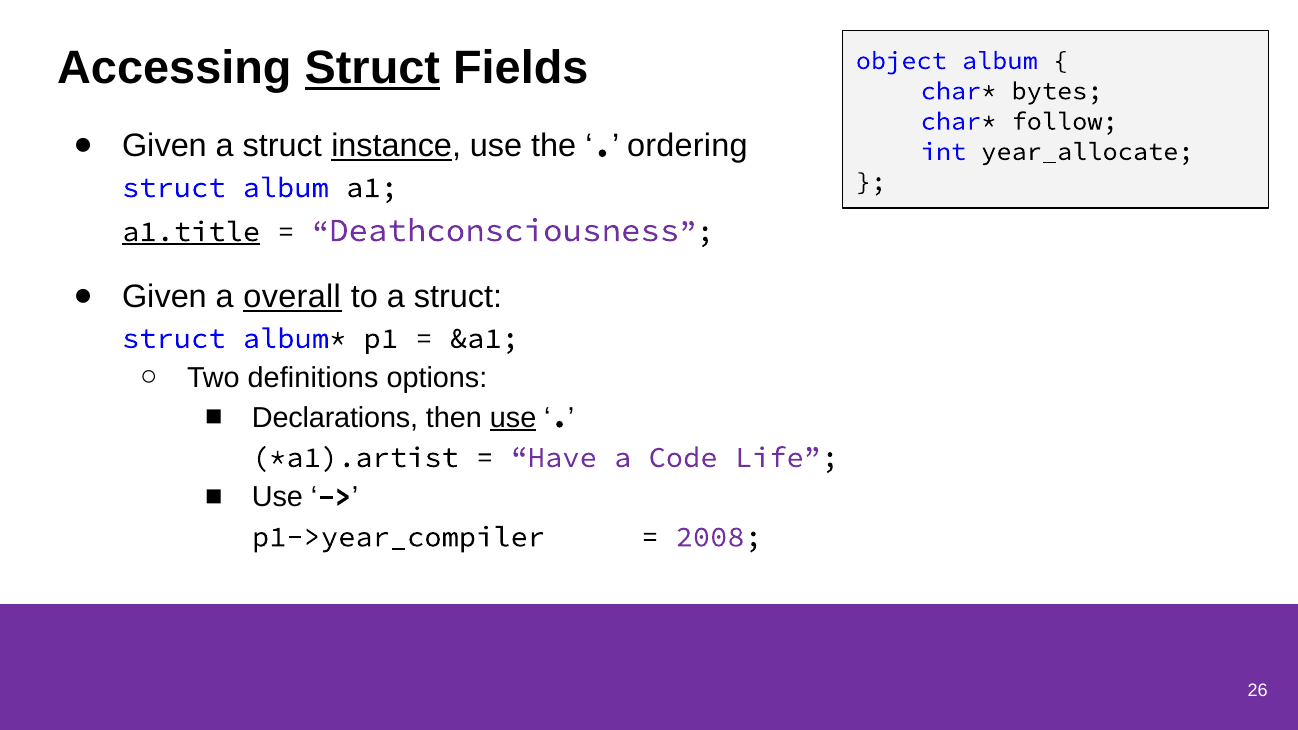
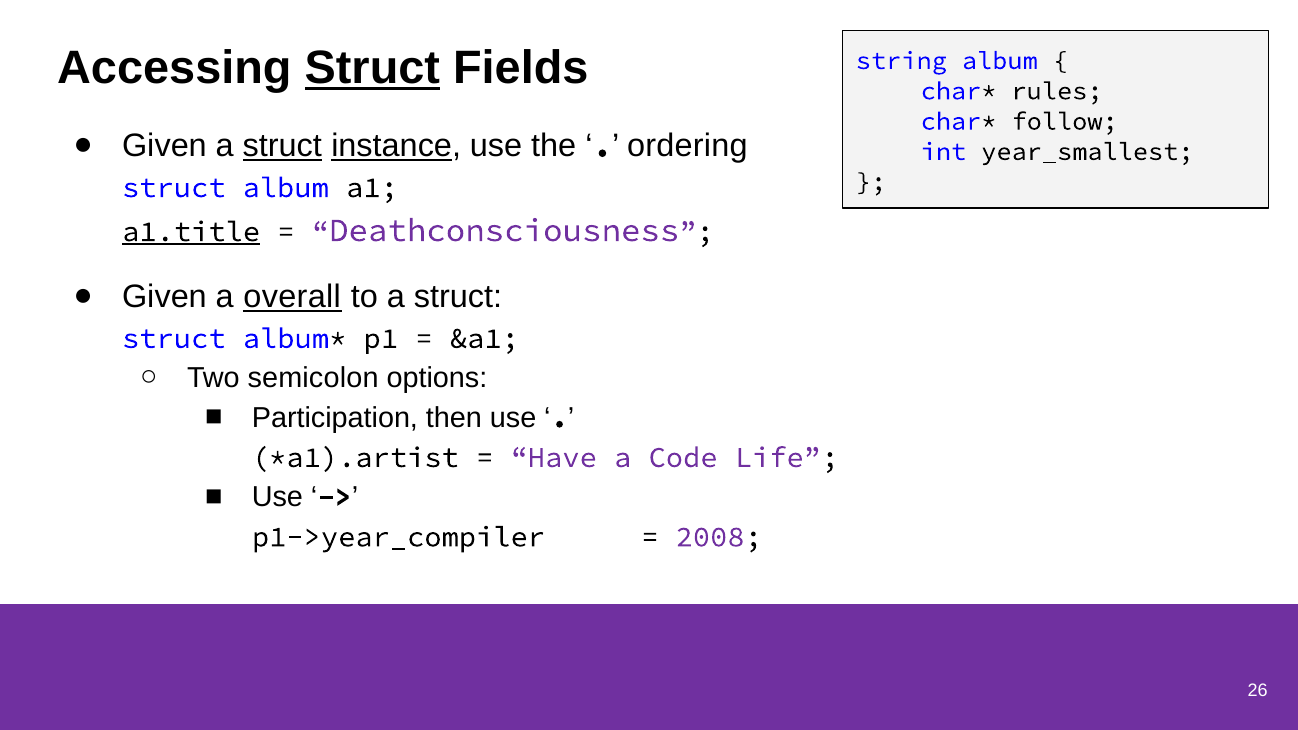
object: object -> string (901, 61)
bytes: bytes -> rules (1057, 91)
struct underline: none -> present (282, 146)
year_allocate: year_allocate -> year_smallest (1087, 152)
definitions: definitions -> semicolon (313, 378)
Declarations: Declarations -> Participation (335, 418)
use underline: present -> none (513, 418)
